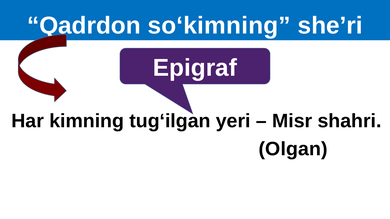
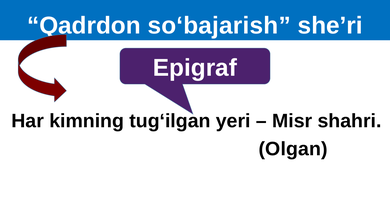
so‘kimning: so‘kimning -> so‘bajarish (219, 26)
